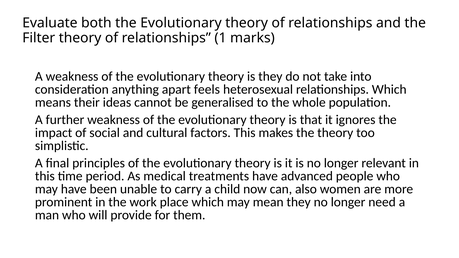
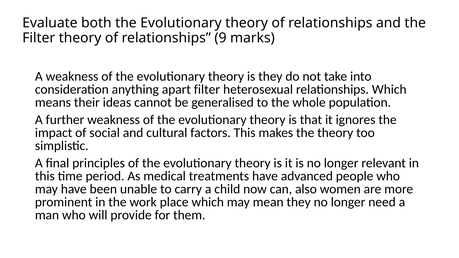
1: 1 -> 9 (220, 38)
apart feels: feels -> filter (207, 89)
